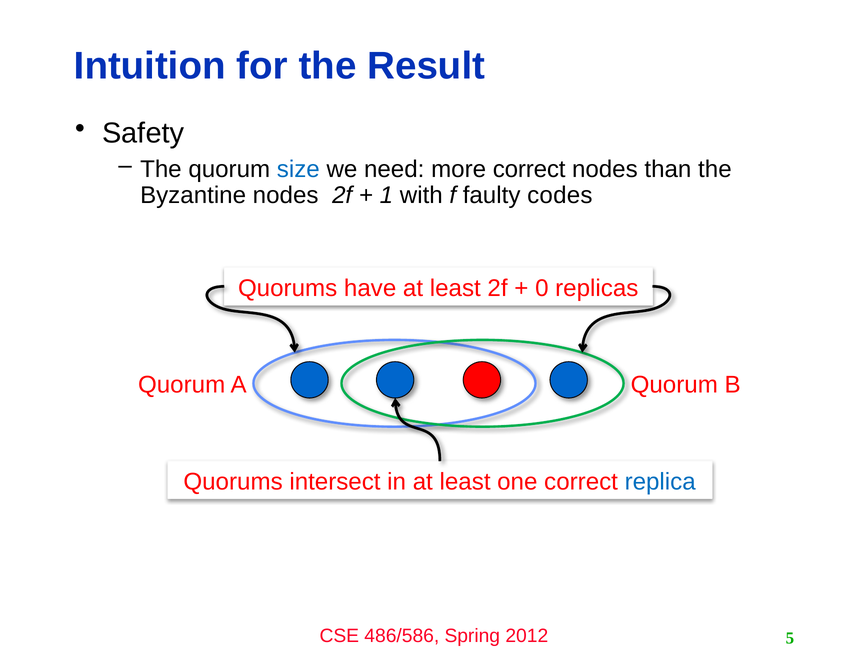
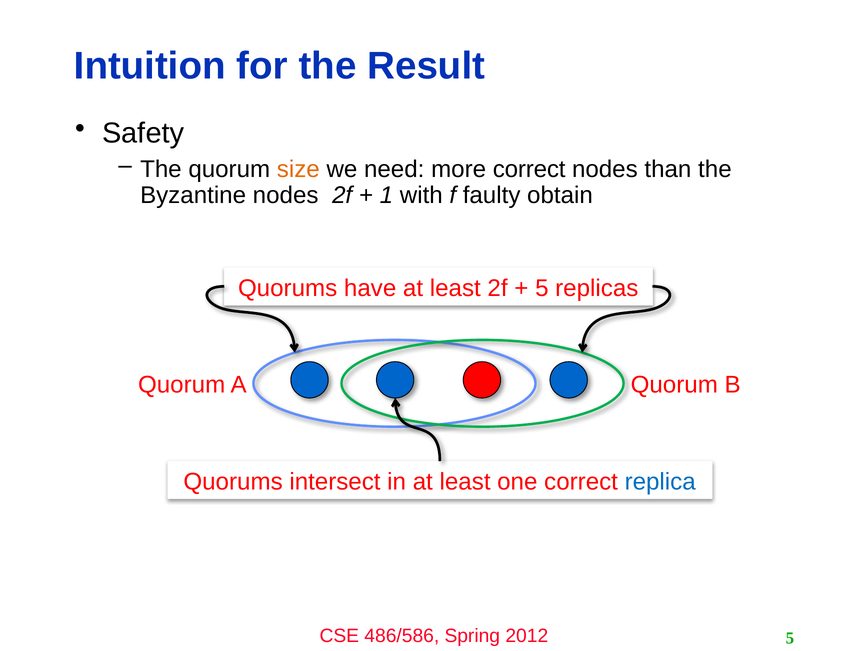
size colour: blue -> orange (298, 169)
codes: codes -> obtain (560, 195)
0: 0 -> 5 (542, 288)
